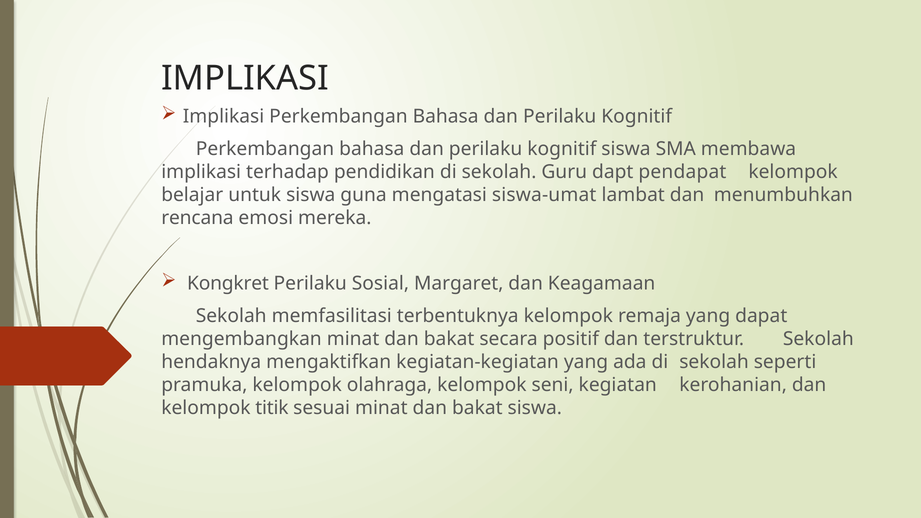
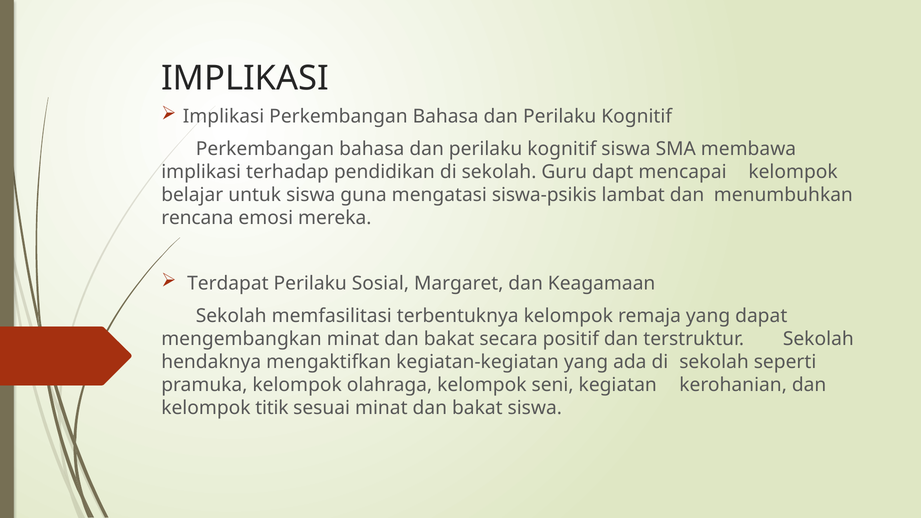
pendapat: pendapat -> mencapai (683, 172)
siswa-umat: siswa-umat -> siswa-psikis (544, 195)
Kongkret: Kongkret -> Terdapat (228, 283)
